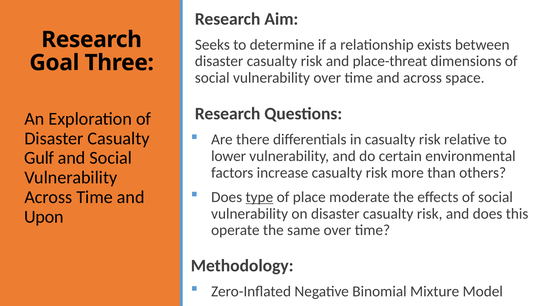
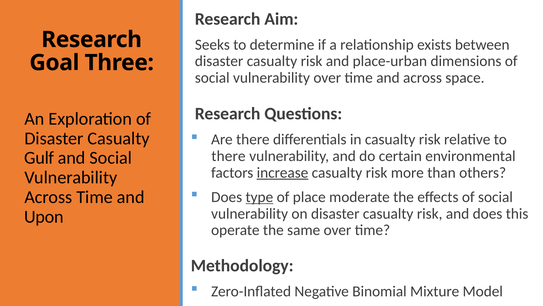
place-threat: place-threat -> place-urban (390, 61)
lower: lower -> there (228, 156)
increase underline: none -> present (283, 172)
